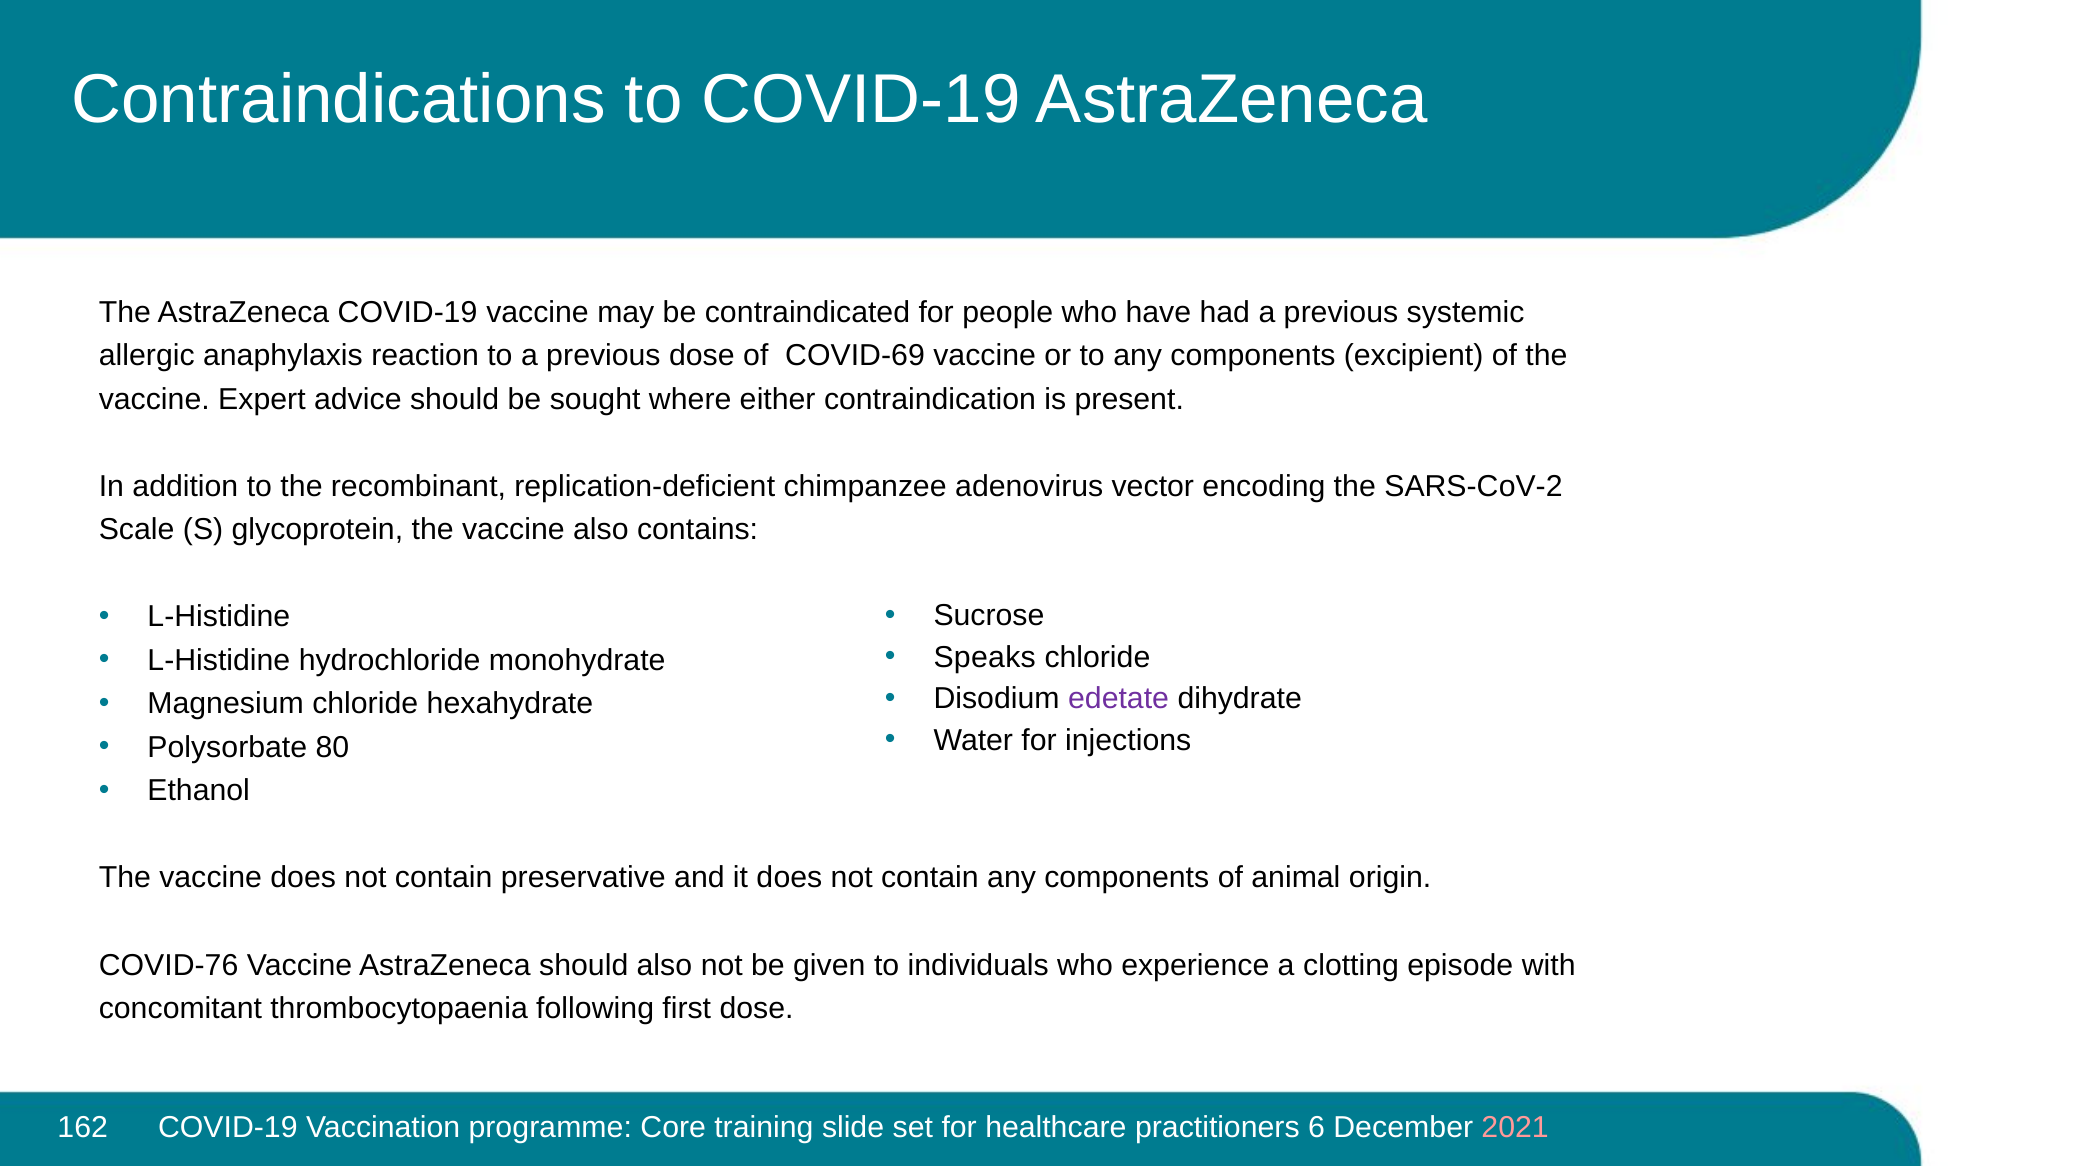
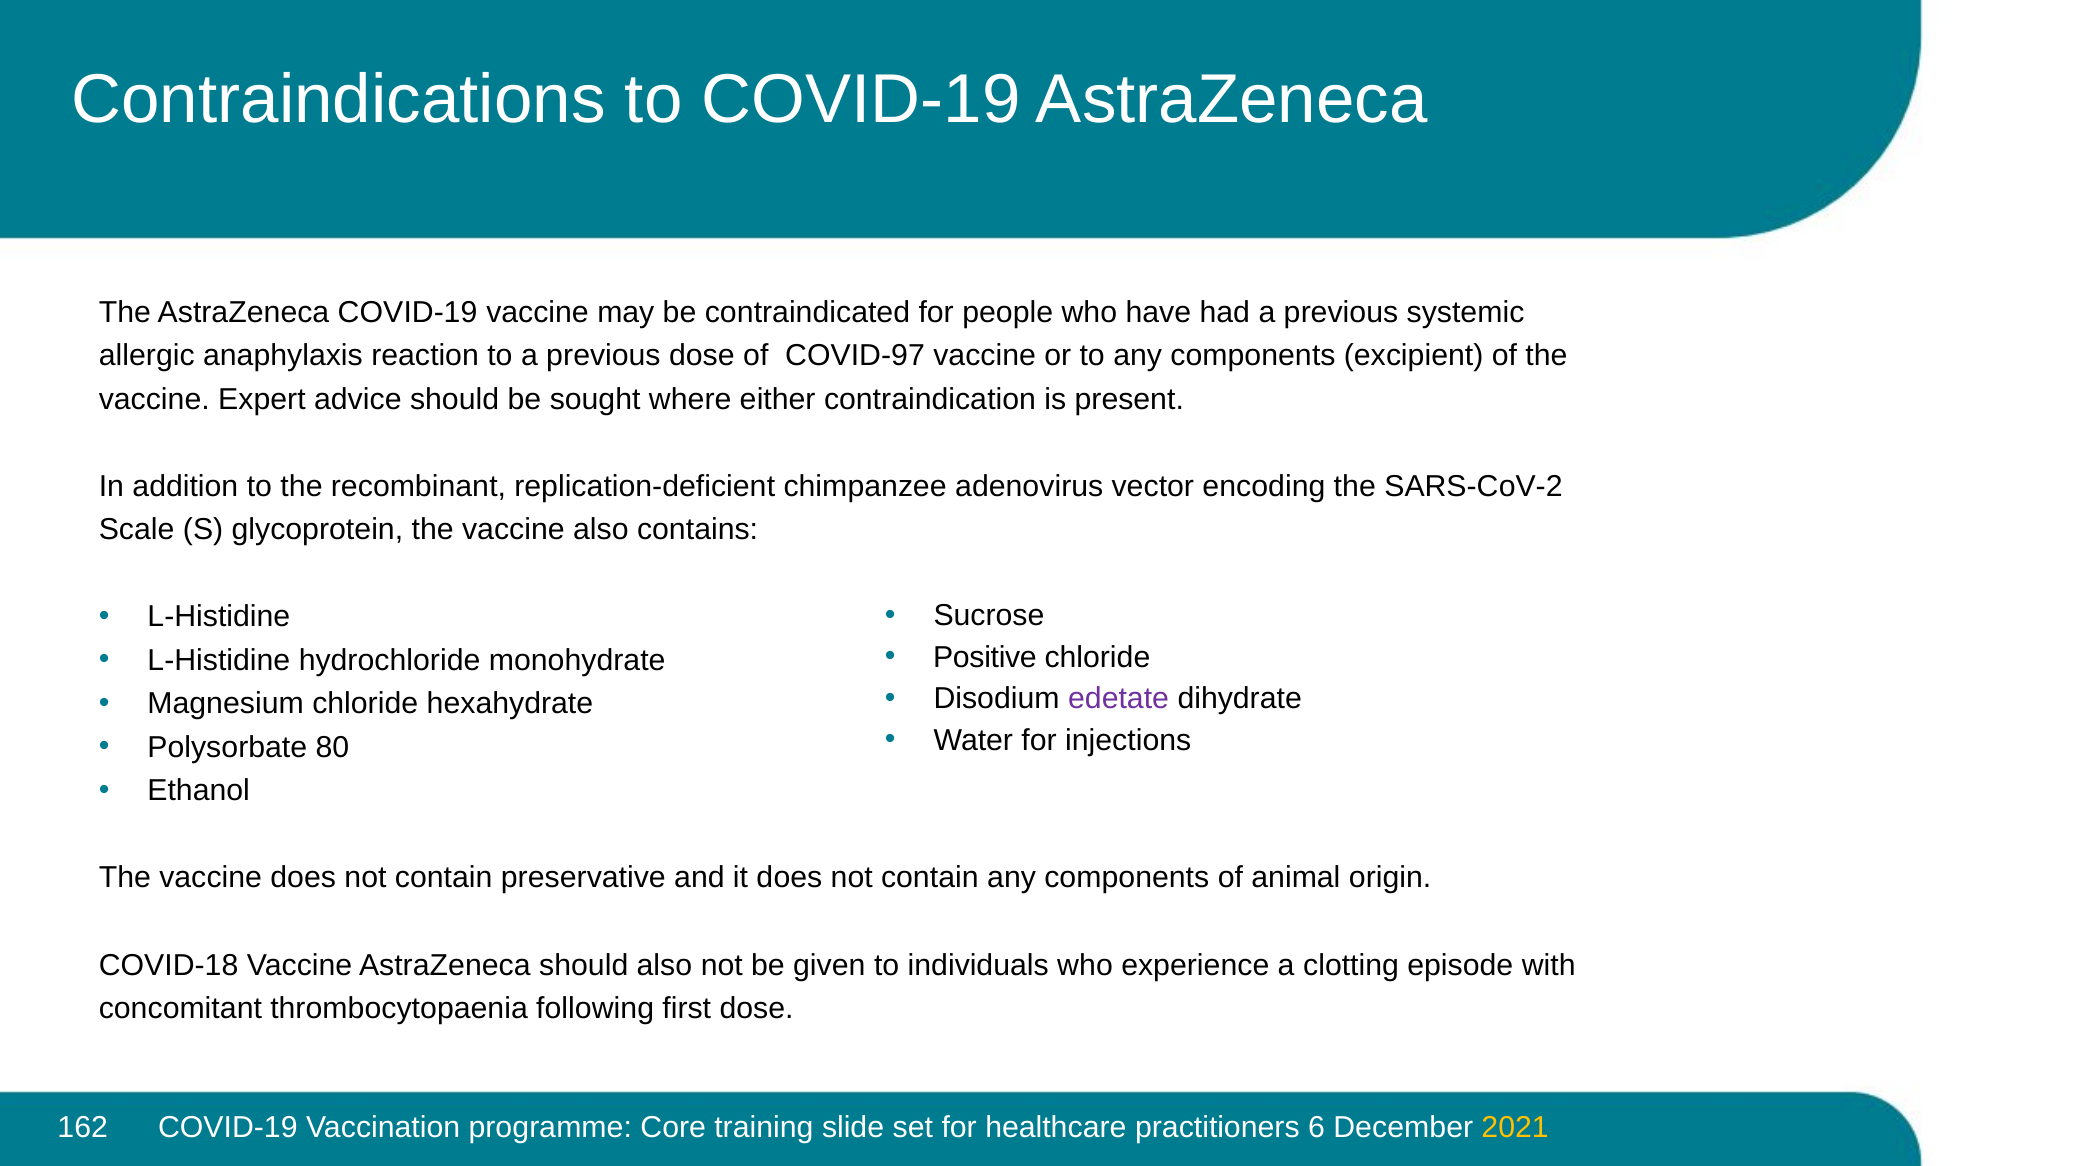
COVID-69: COVID-69 -> COVID-97 (855, 356)
Speaks: Speaks -> Positive (985, 657)
COVID-76: COVID-76 -> COVID-18 (169, 965)
2021 colour: pink -> yellow (1515, 1128)
